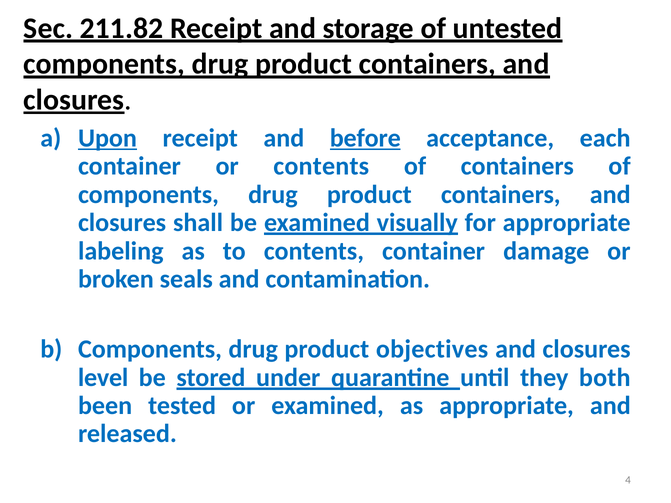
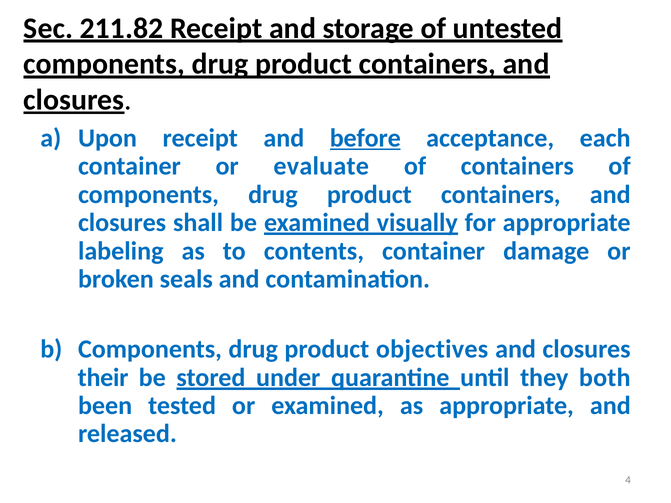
Upon underline: present -> none (107, 138)
or contents: contents -> evaluate (321, 166)
level: level -> their (103, 378)
